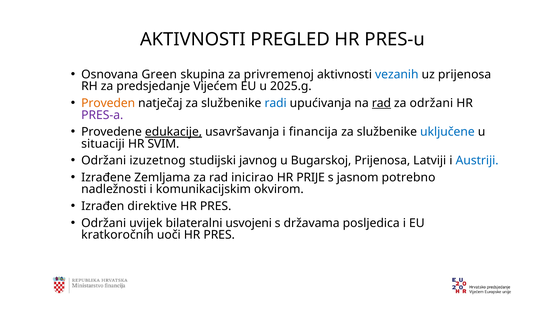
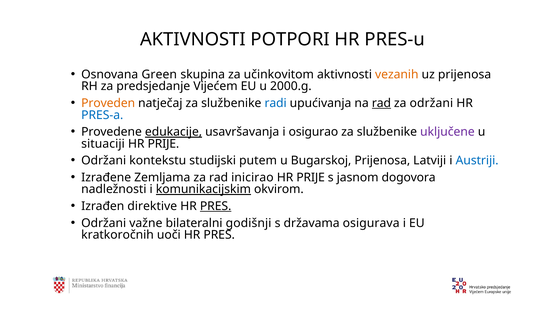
PREGLED: PREGLED -> POTPORI (290, 40)
privremenoj: privremenoj -> učinkovitom (279, 75)
vezanih colour: blue -> orange (397, 75)
2025.g: 2025.g -> 2000.g (291, 86)
PRES-a colour: purple -> blue (102, 115)
financija: financija -> osigurao (313, 132)
uključene colour: blue -> purple (447, 132)
SVIM: SVIM -> PRIJE (163, 144)
izuzetnog: izuzetnog -> kontekstu (158, 161)
javnog: javnog -> putem (258, 161)
potrebno: potrebno -> dogovora (409, 178)
komunikacijskim underline: none -> present (203, 189)
PRES underline: none -> present (216, 206)
uvijek: uvijek -> važne (146, 223)
usvojeni: usvojeni -> godišnji (249, 223)
posljedica: posljedica -> osigurava (371, 223)
